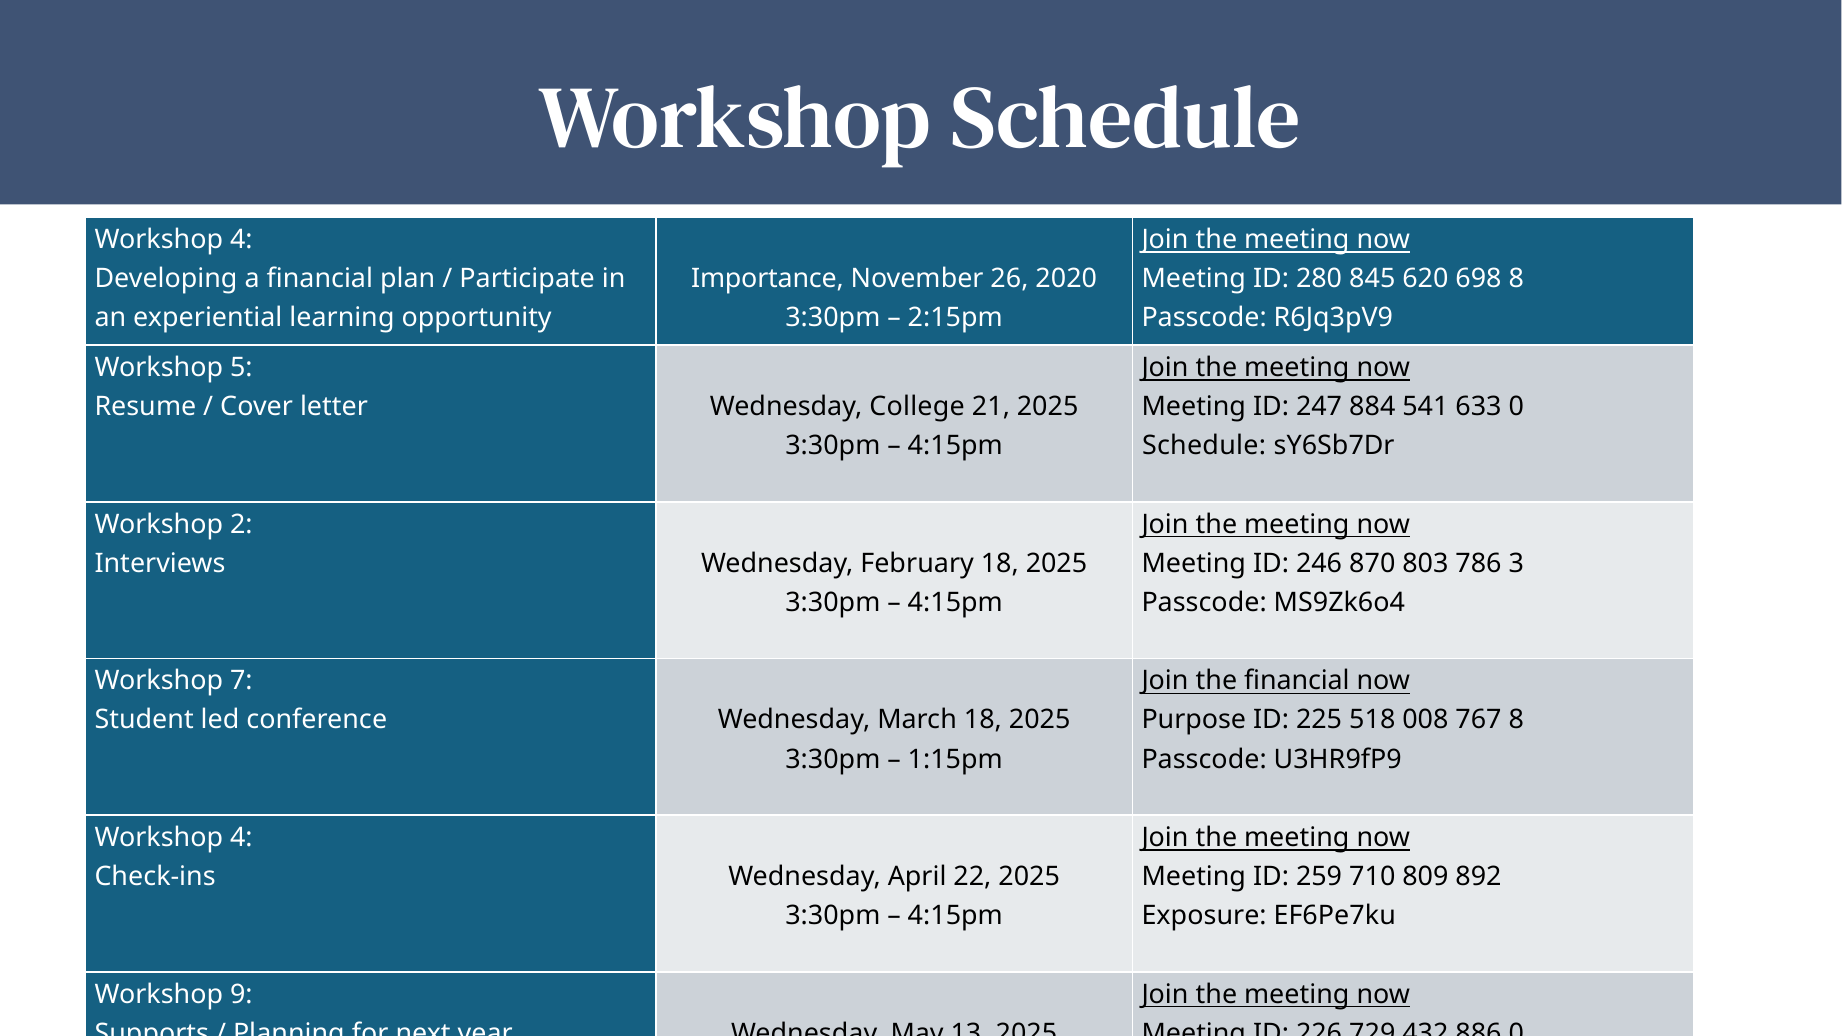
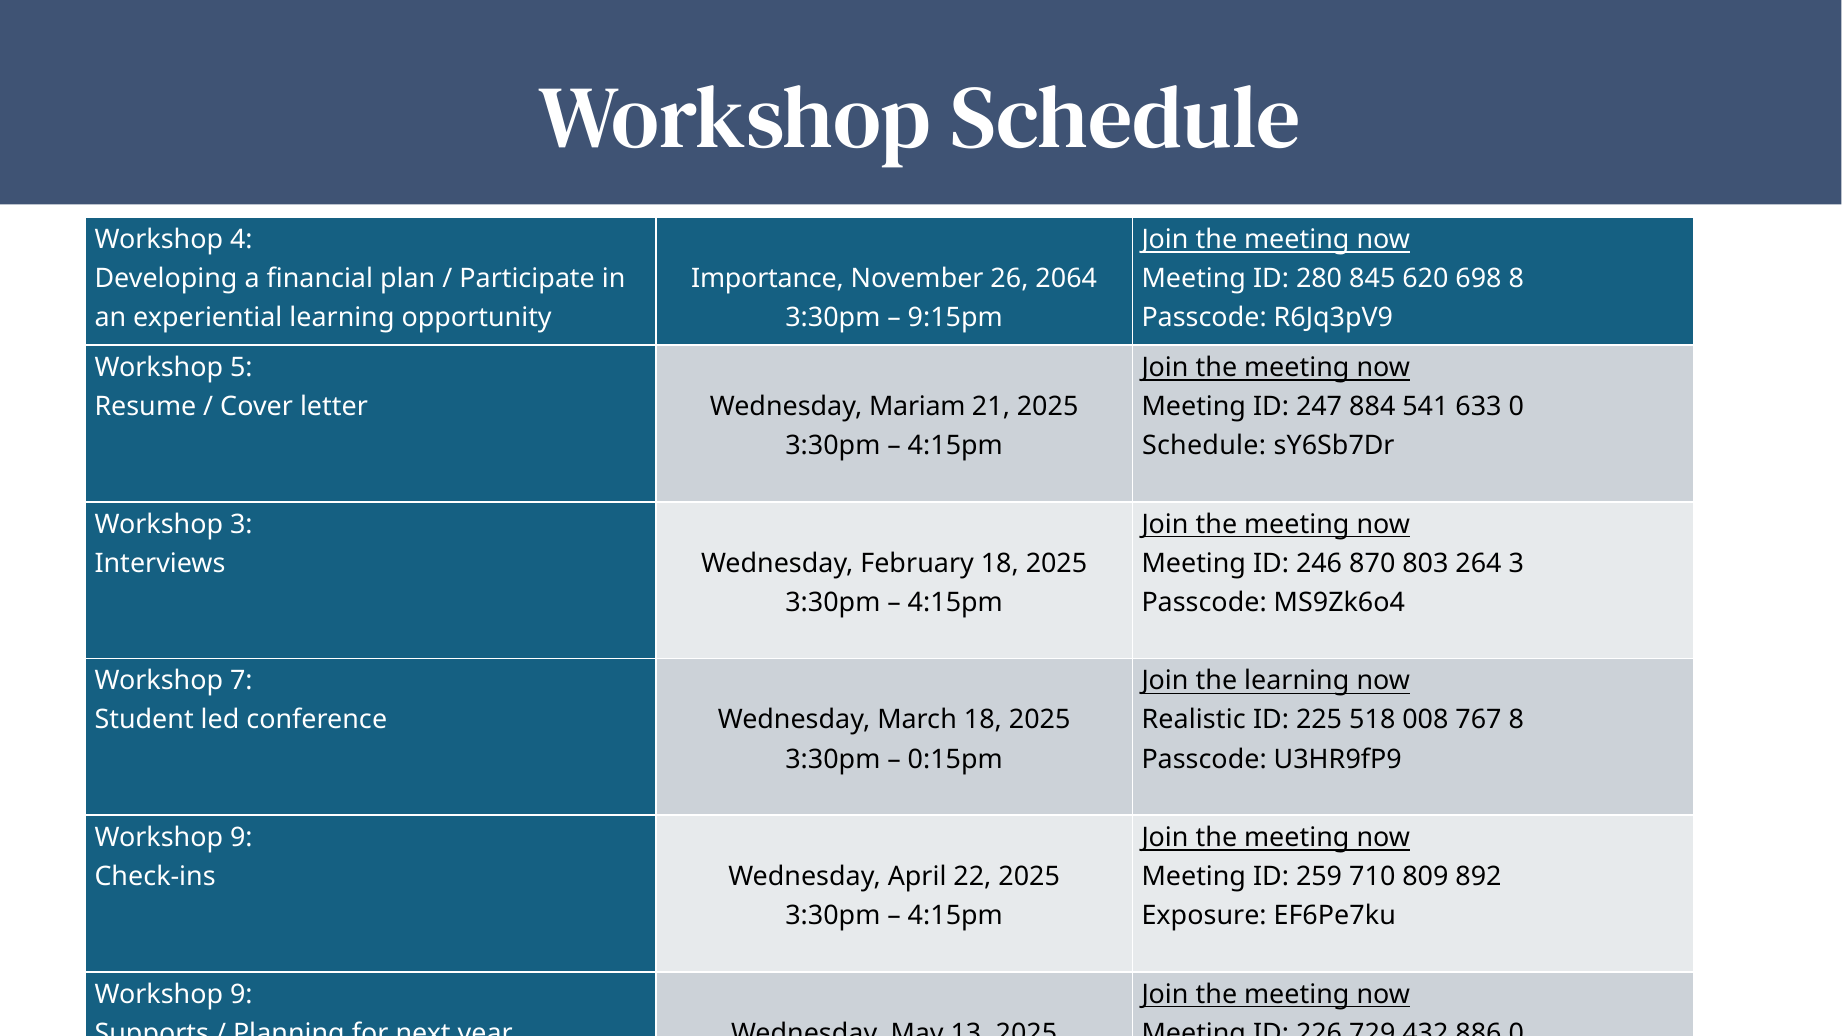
2020: 2020 -> 2064 (1066, 279)
2:15pm: 2:15pm -> 9:15pm (955, 318)
College: College -> Mariam (917, 407)
Workshop 2: 2 -> 3 (241, 524)
786: 786 -> 264 (1479, 563)
the financial: financial -> learning (1297, 681)
Purpose: Purpose -> Realistic (1194, 720)
1:15pm: 1:15pm -> 0:15pm (955, 759)
4: 4 -> 9 (241, 838)
